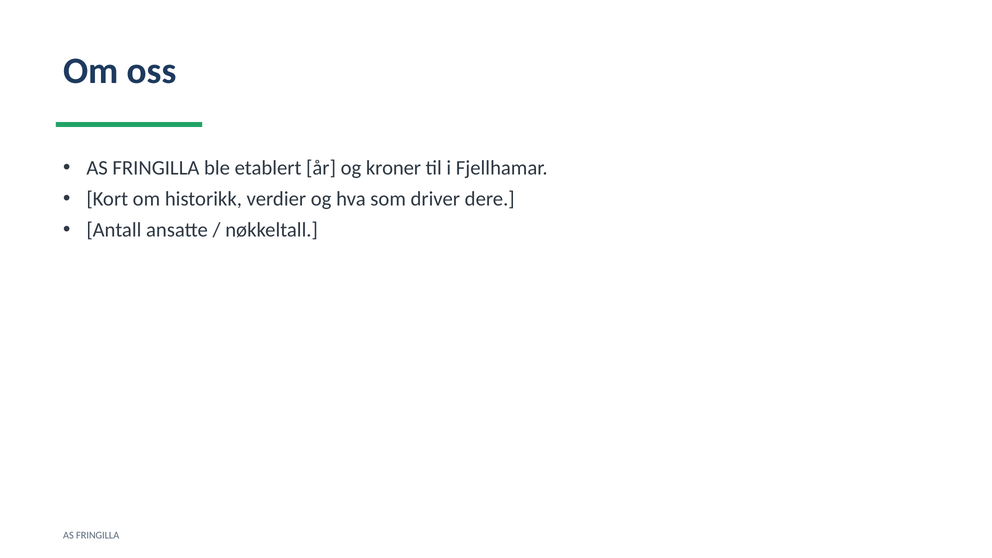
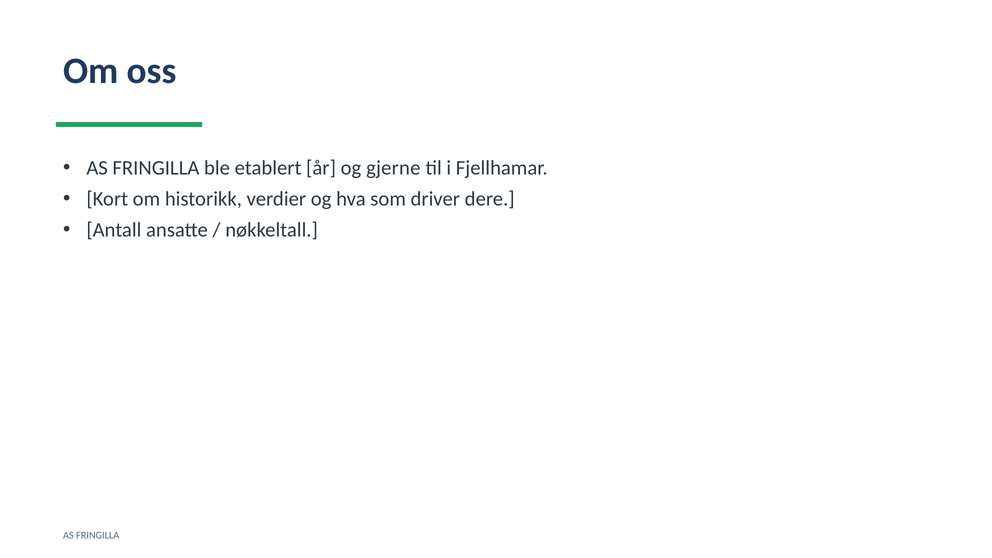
kroner: kroner -> gjerne (393, 168)
